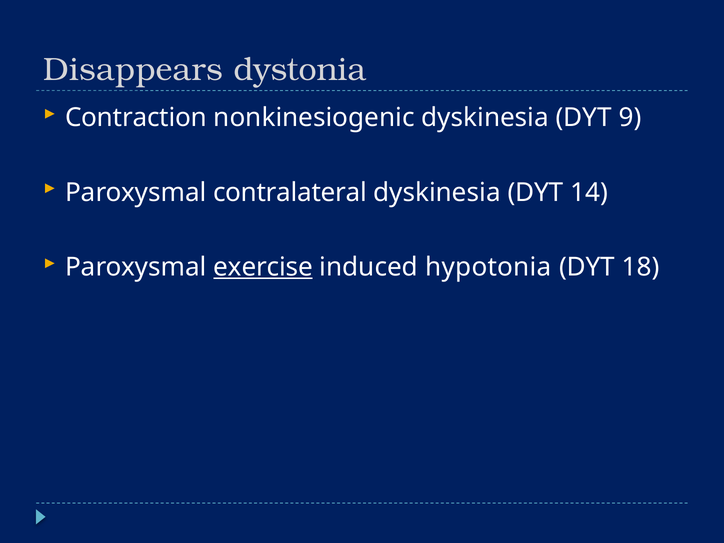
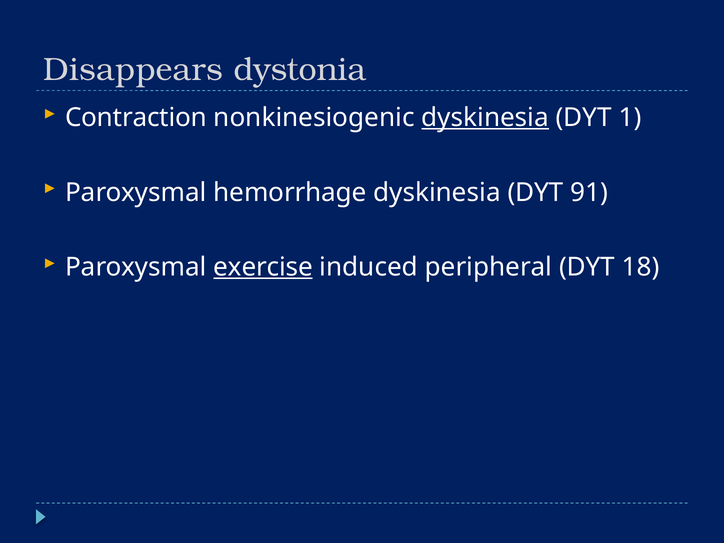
dyskinesia underline: none -> present (485, 118)
9: 9 -> 1 (630, 118)
contralateral: contralateral -> hemorrhage (290, 192)
14: 14 -> 91 (589, 192)
hypotonia: hypotonia -> peripheral (488, 267)
